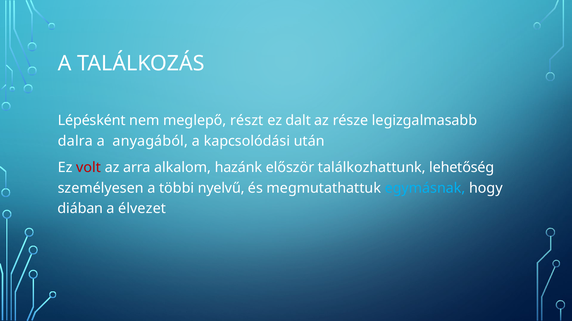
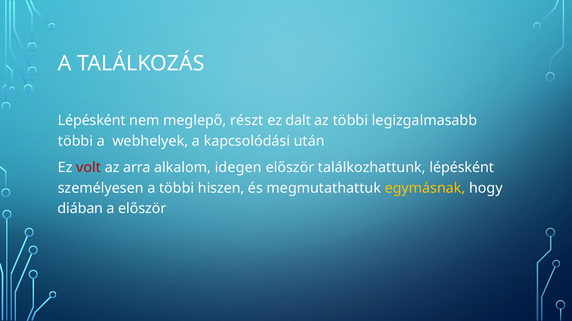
az része: része -> többi (350, 121)
dalra: dalra -> többi (75, 141)
anyagából: anyagából -> webhelyek (150, 141)
hazánk: hazánk -> idegen (238, 168)
találkozhattunk lehetőség: lehetőség -> lépésként (462, 168)
nyelvű: nyelvű -> hiszen (221, 188)
egymásnak colour: light blue -> yellow (425, 188)
a élvezet: élvezet -> először (142, 209)
